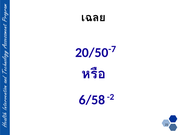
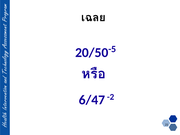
-7: -7 -> -5 (112, 49)
6/58: 6/58 -> 6/47 (92, 100)
